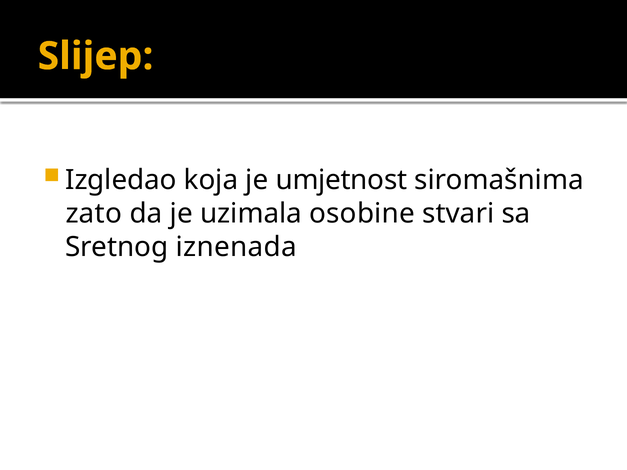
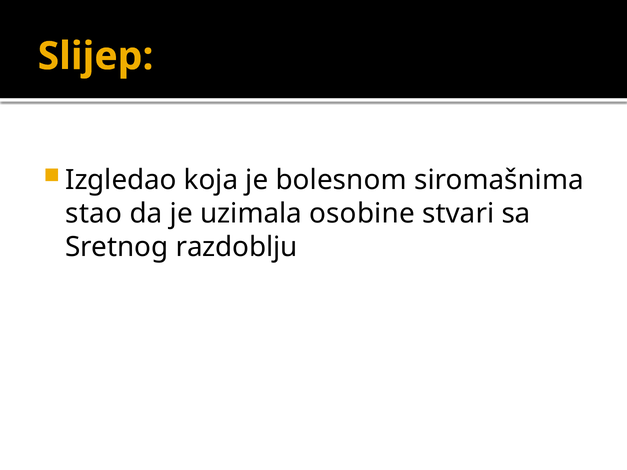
umjetnost: umjetnost -> bolesnom (341, 180)
zato: zato -> stao (94, 214)
iznenada: iznenada -> razdoblju (236, 247)
